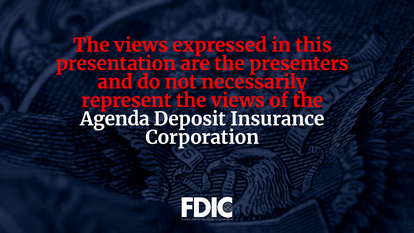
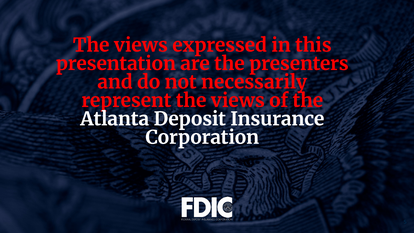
Agenda: Agenda -> Atlanta (115, 119)
